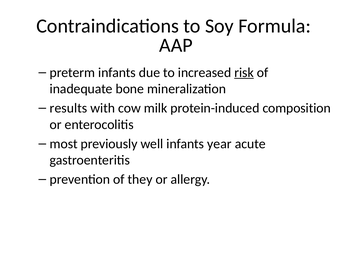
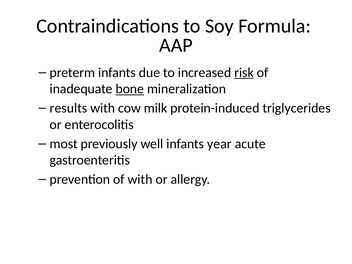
bone underline: none -> present (130, 89)
composition: composition -> triglycerides (297, 108)
of they: they -> with (140, 179)
